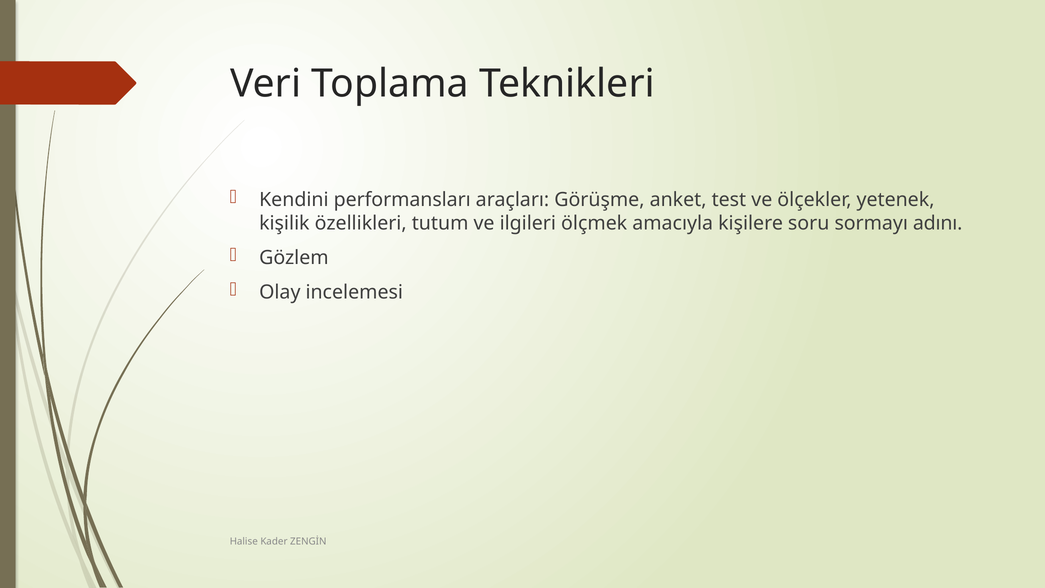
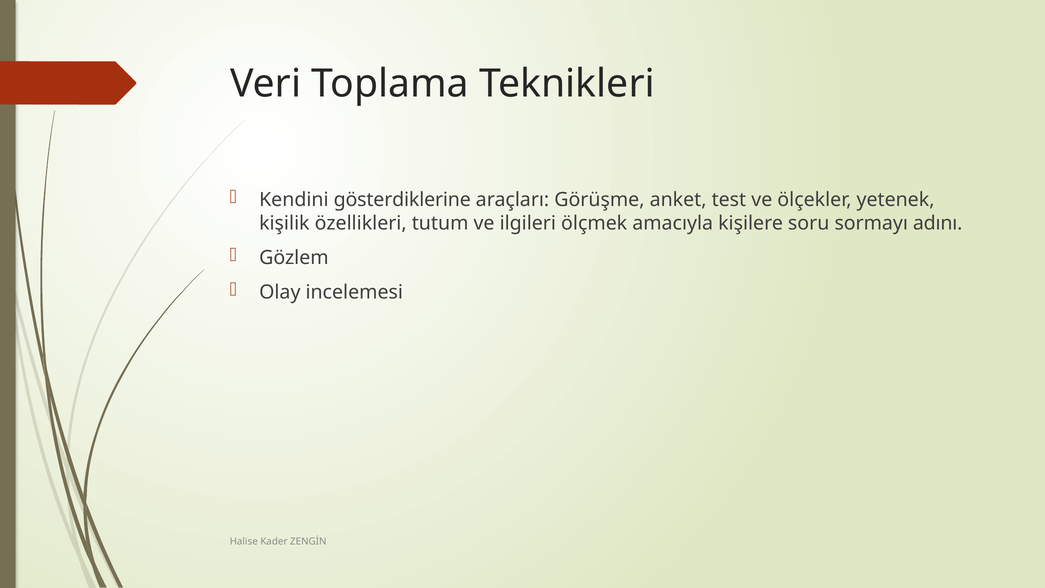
performansları: performansları -> gösterdiklerine (402, 200)
